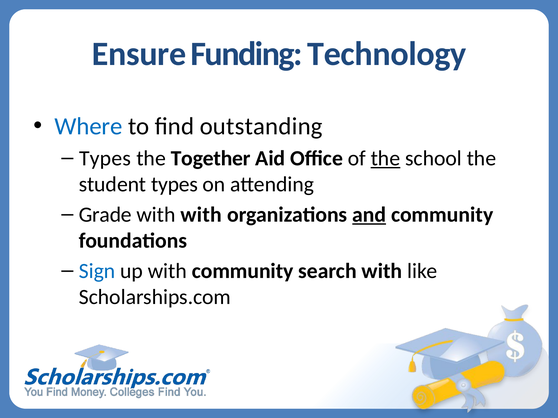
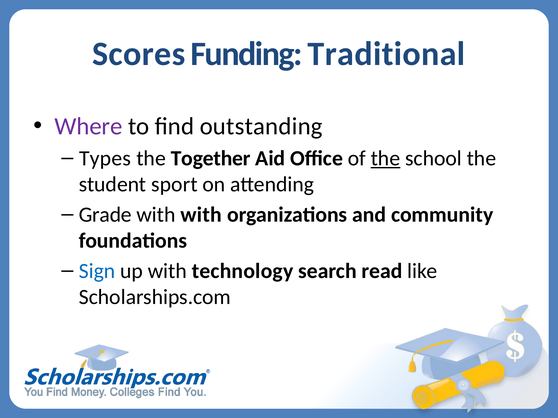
Ensure: Ensure -> Scores (139, 54)
Technology: Technology -> Traditional (386, 54)
Where colour: blue -> purple (88, 126)
student types: types -> sport (174, 184)
and underline: present -> none (369, 215)
with community: community -> technology (243, 271)
search with: with -> read (382, 271)
